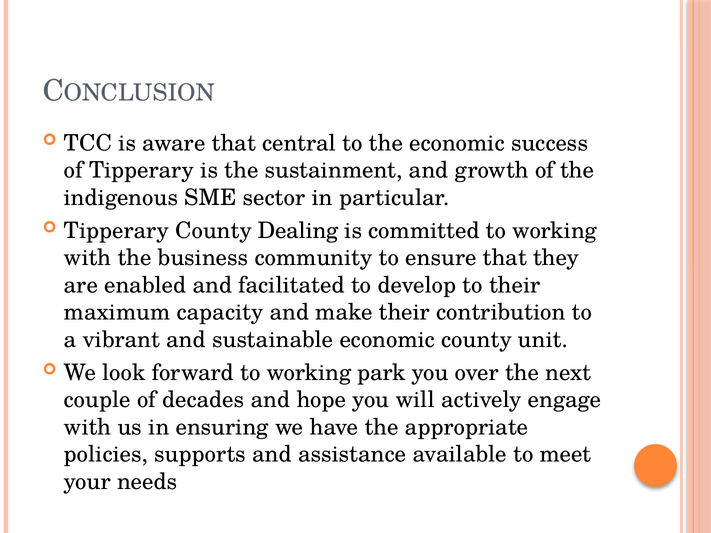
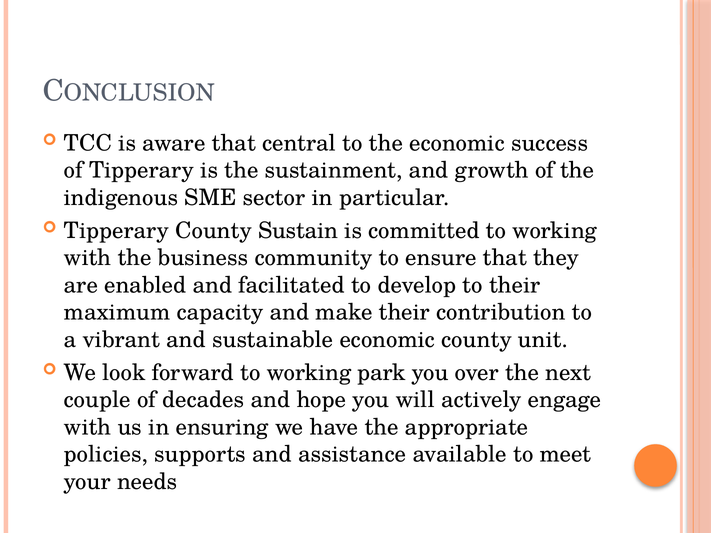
Dealing: Dealing -> Sustain (298, 231)
